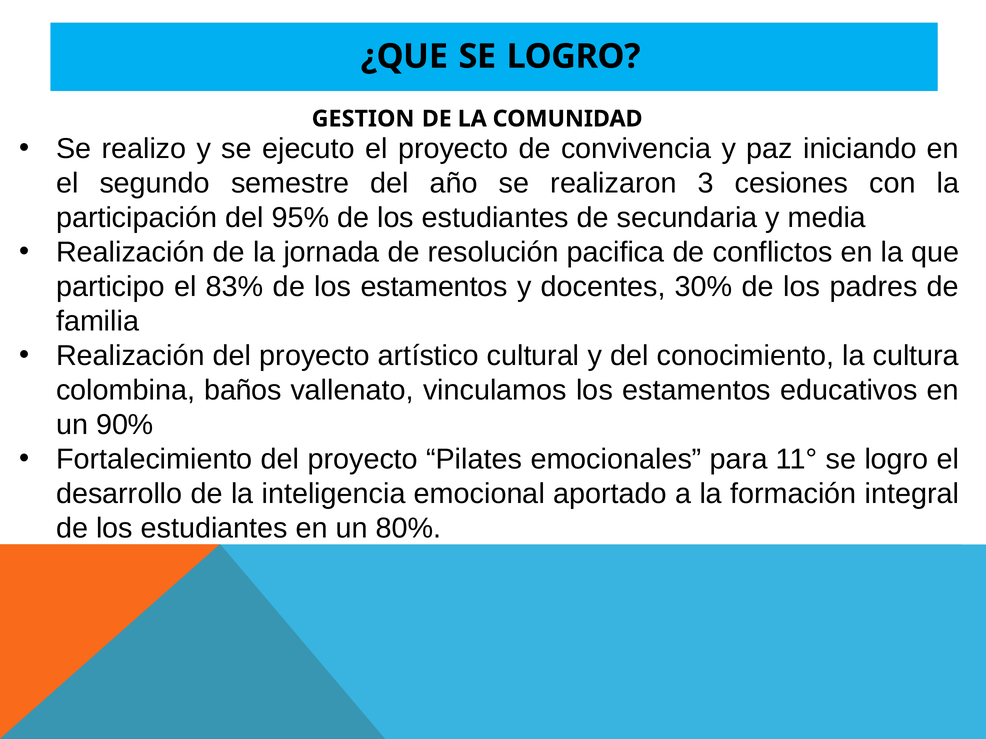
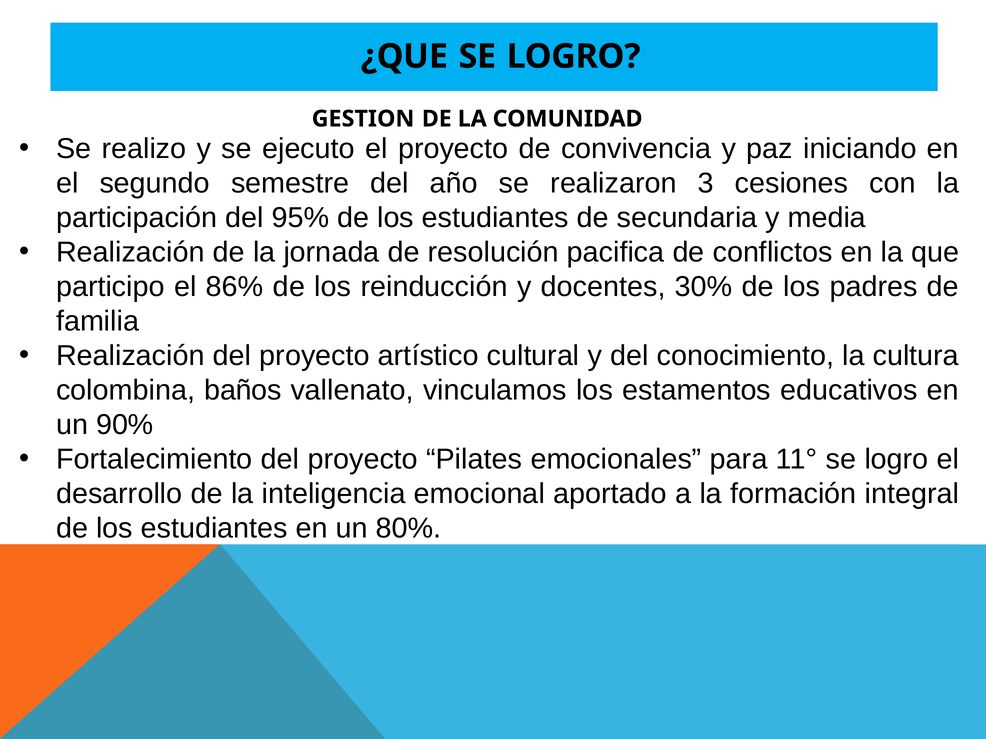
83%: 83% -> 86% (235, 287)
de los estamentos: estamentos -> reinducción (434, 287)
